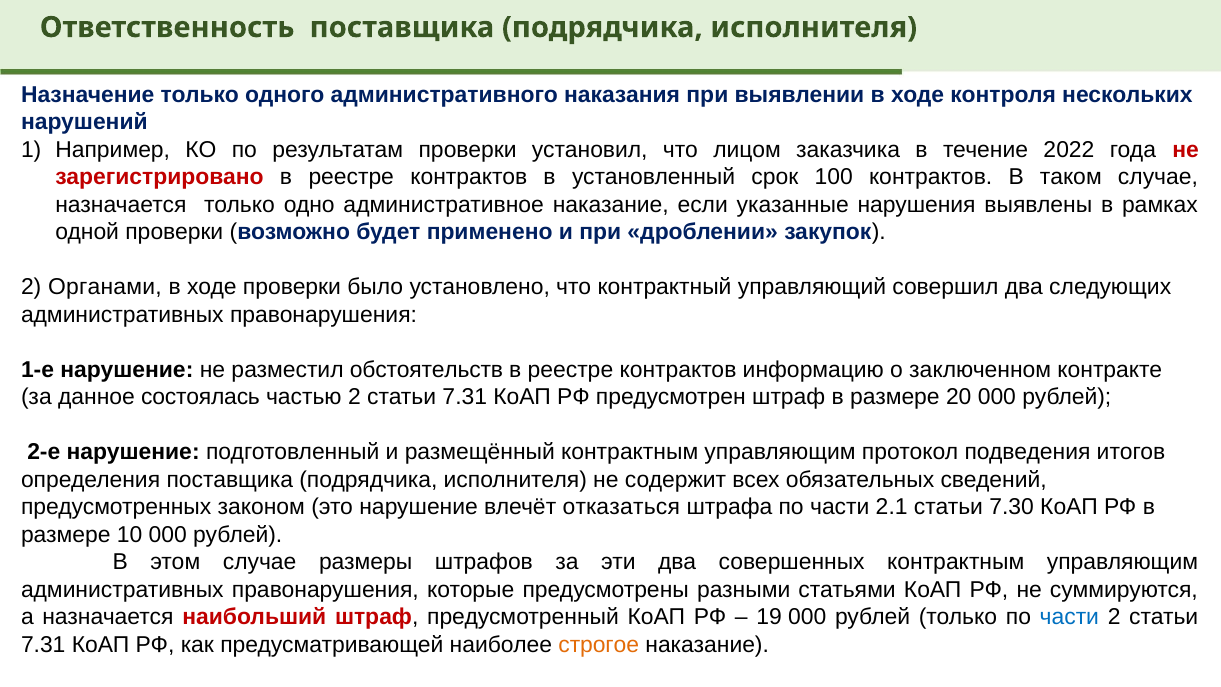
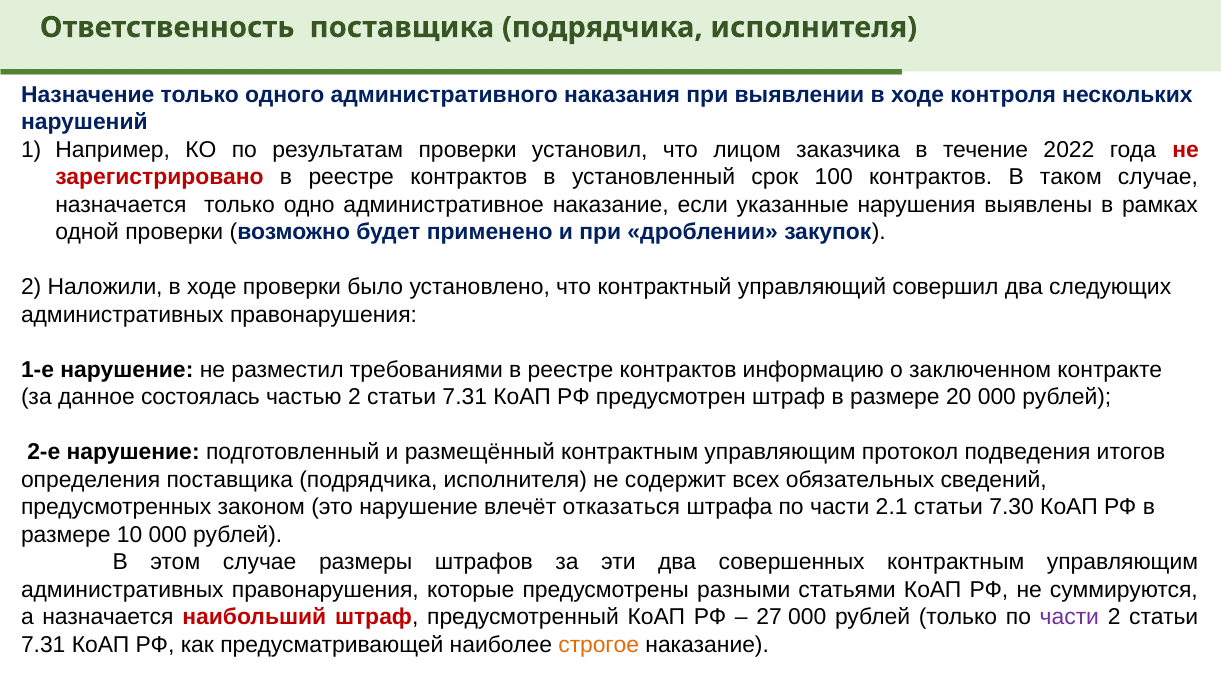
Органами: Органами -> Наложили (105, 287)
обстоятельств: обстоятельств -> требованиями (426, 370)
19: 19 -> 27 (769, 617)
части colour: blue -> purple (1069, 617)
